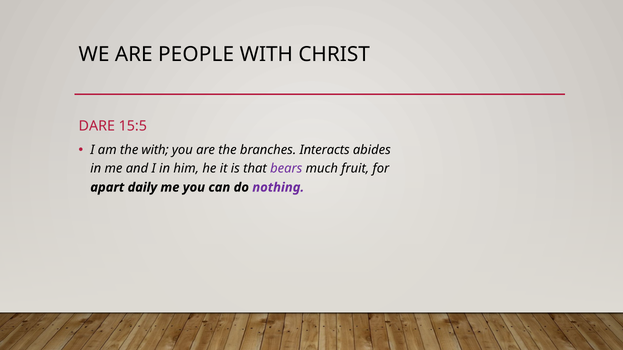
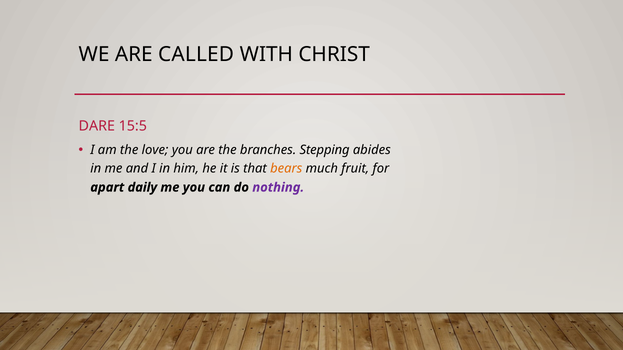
PEOPLE: PEOPLE -> CALLED (196, 55)
the with: with -> love (155, 150)
Interacts: Interacts -> Stepping (325, 150)
bears colour: purple -> orange (286, 169)
